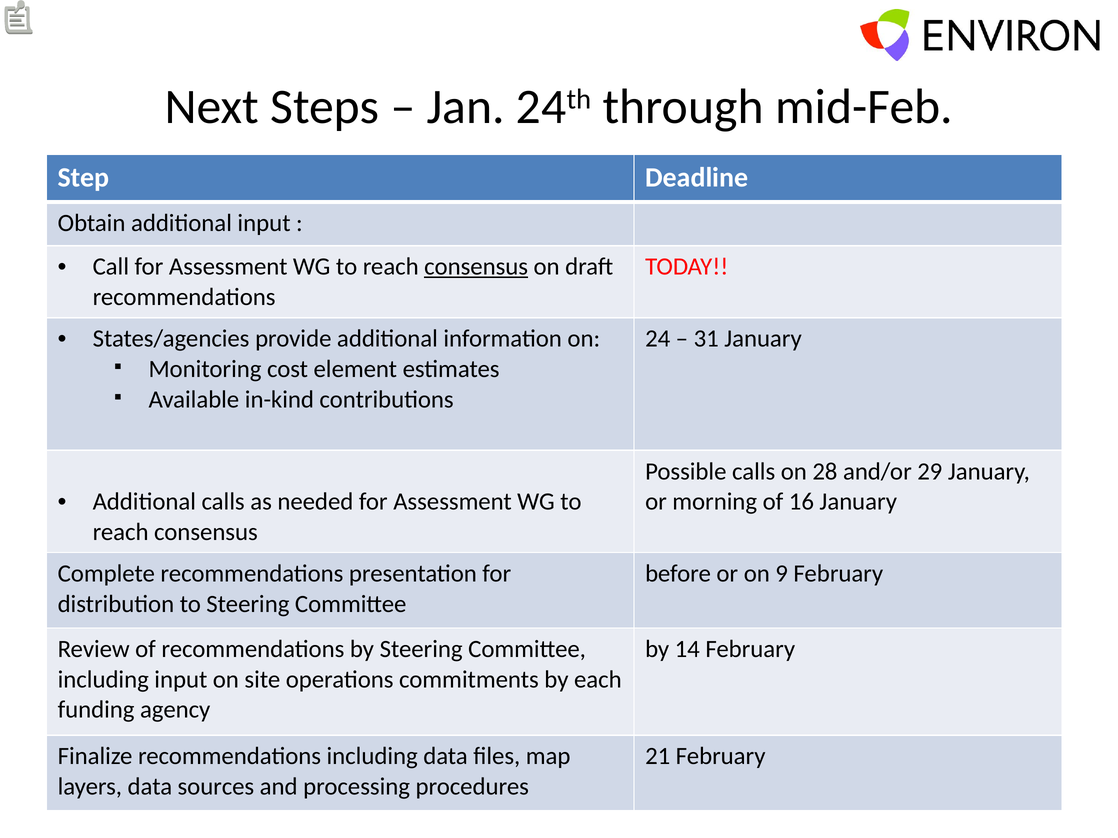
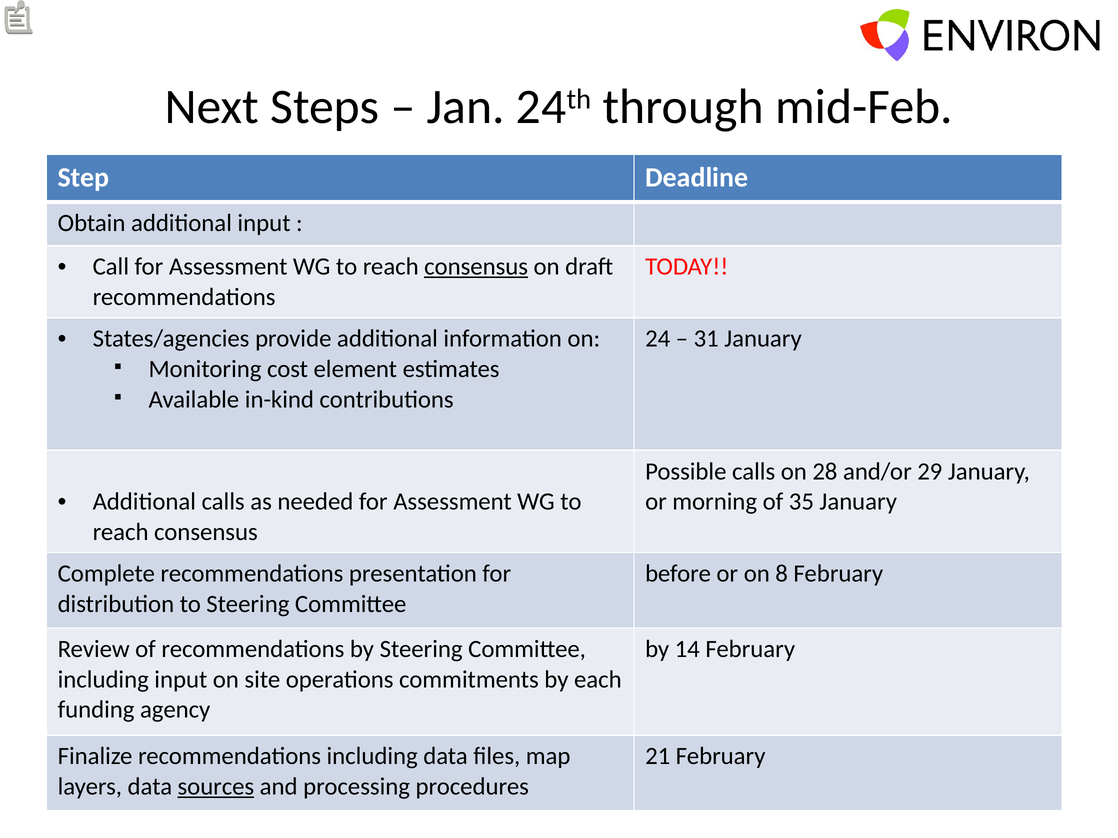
16: 16 -> 35 (801, 502)
9: 9 -> 8 (782, 574)
sources underline: none -> present (216, 787)
